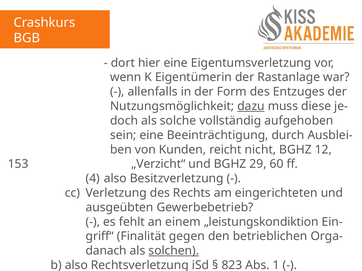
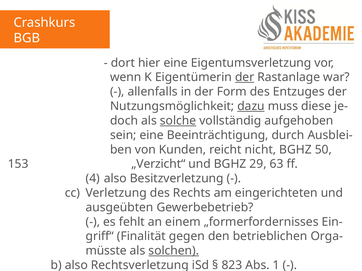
der underline: none -> present (245, 77)
solche underline: none -> present (178, 121)
12: 12 -> 50 (323, 150)
60: 60 -> 63 (277, 164)
„leistungskondiktion: „leistungskondiktion -> „formerfordernisses (261, 222)
danach: danach -> müsste (106, 251)
